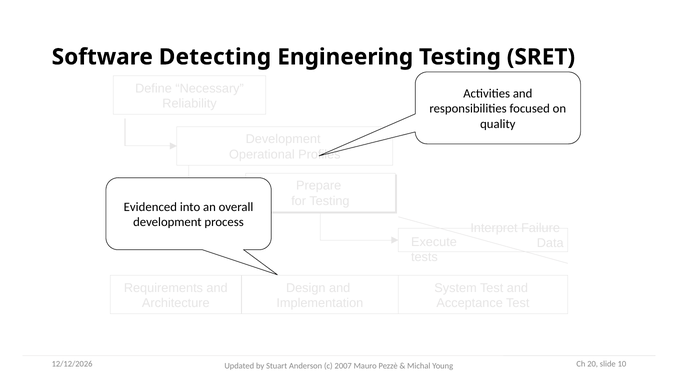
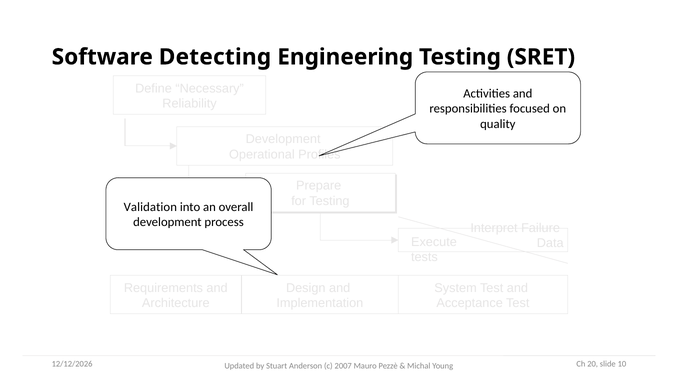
Evidenced: Evidenced -> Validation (150, 207)
